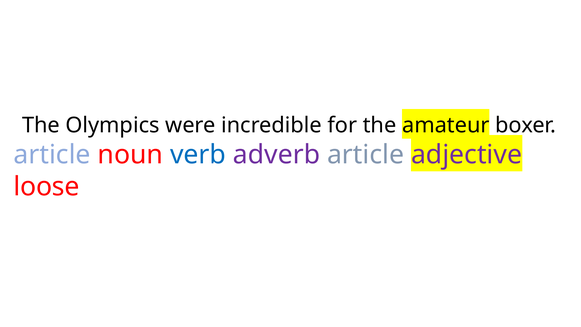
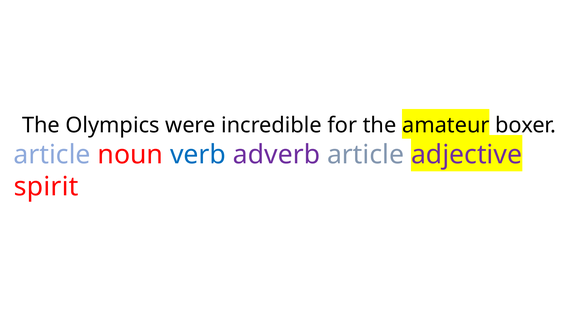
loose: loose -> spirit (46, 186)
